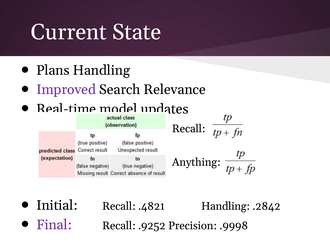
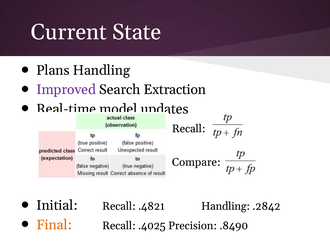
Relevance: Relevance -> Extraction (175, 90)
Anything: Anything -> Compare (196, 162)
Final colour: purple -> orange (54, 224)
.9252: .9252 -> .4025 (152, 225)
.9998: .9998 -> .8490 (234, 225)
